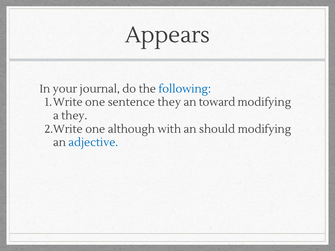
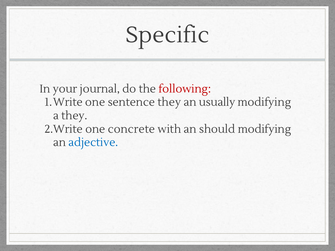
Appears: Appears -> Specific (167, 35)
following colour: blue -> red (185, 89)
toward: toward -> usually (217, 102)
although: although -> concrete (131, 129)
